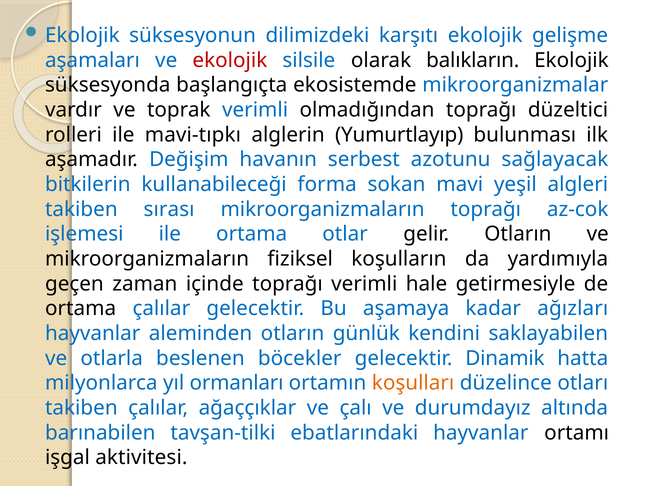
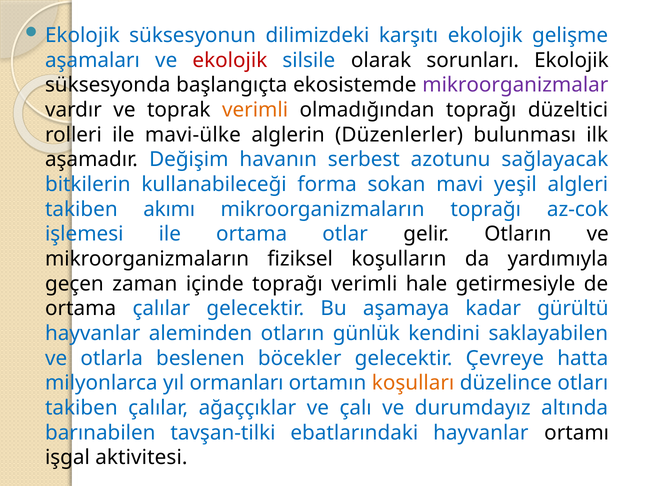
balıkların: balıkların -> sorunları (473, 60)
mikroorganizmalar colour: blue -> purple (515, 85)
verimli colour: blue -> orange (255, 110)
mavi-tıpkı: mavi-tıpkı -> mavi-ülke (193, 135)
Yumurtlayıp: Yumurtlayıp -> Düzenlerler (399, 135)
sırası: sırası -> akımı (169, 209)
ağızları: ağızları -> gürültü (573, 309)
Dinamik: Dinamik -> Çevreye (505, 358)
